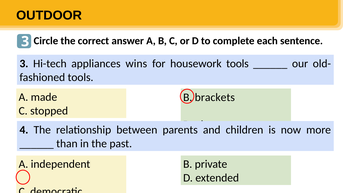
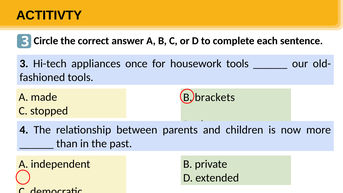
OUTDOOR: OUTDOOR -> ACTITIVTY (49, 15)
wins: wins -> once (136, 64)
